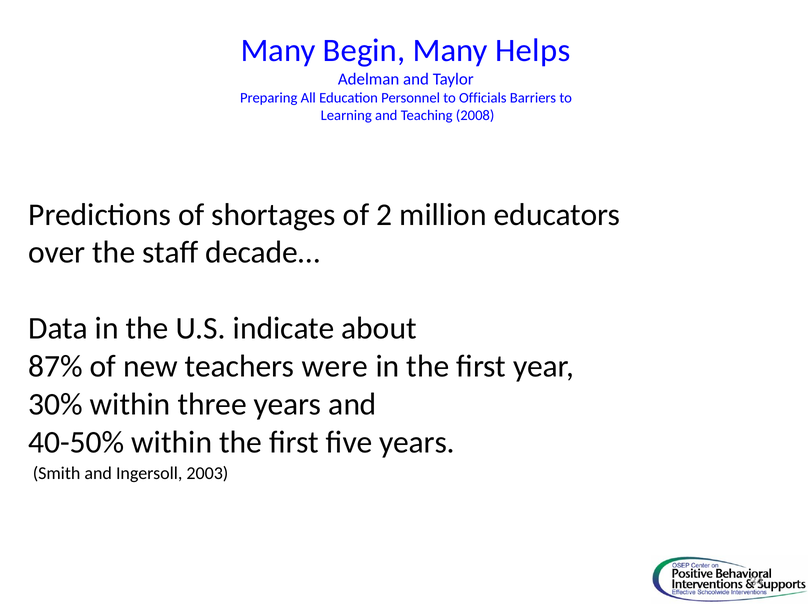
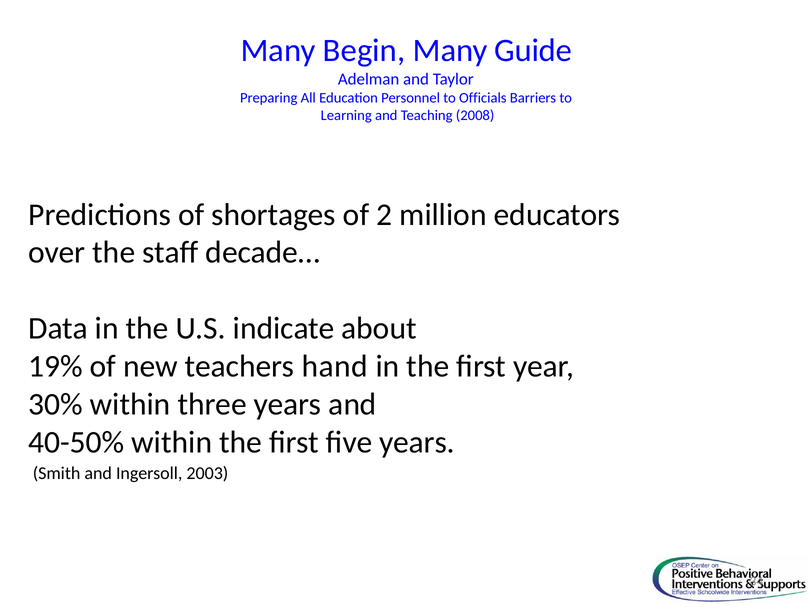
Helps: Helps -> Guide (533, 50)
87%: 87% -> 19% (56, 366)
were: were -> hand (335, 366)
